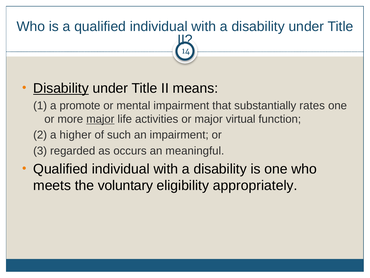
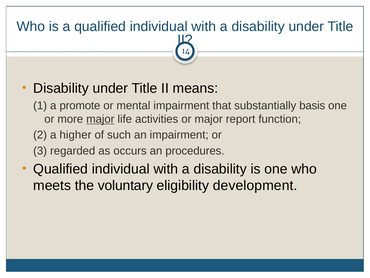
Disability underline: present -> none (61, 88)
rates: rates -> basis (312, 105)
virtual: virtual -> report (241, 119)
meaningful: meaningful -> procedures (195, 151)
appropriately: appropriately -> development (255, 185)
